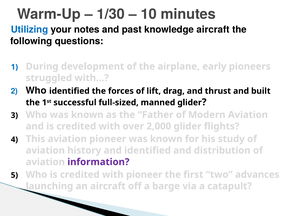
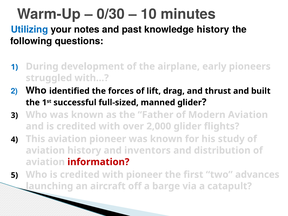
1/30: 1/30 -> 0/30 (111, 14)
knowledge aircraft: aircraft -> history (213, 30)
and identified: identified -> inventors (148, 150)
information colour: purple -> red (98, 162)
